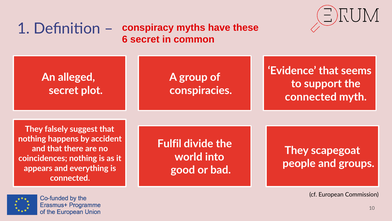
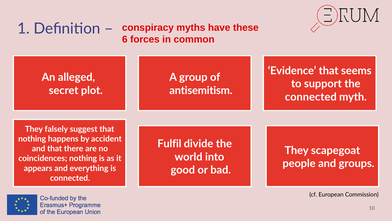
6 secret: secret -> forces (145, 39)
conspiracies: conspiracies -> antisemitism (201, 90)
